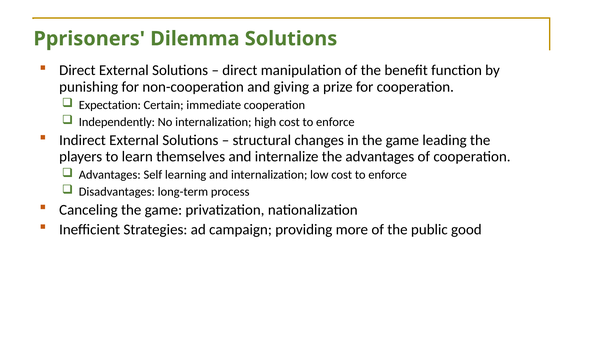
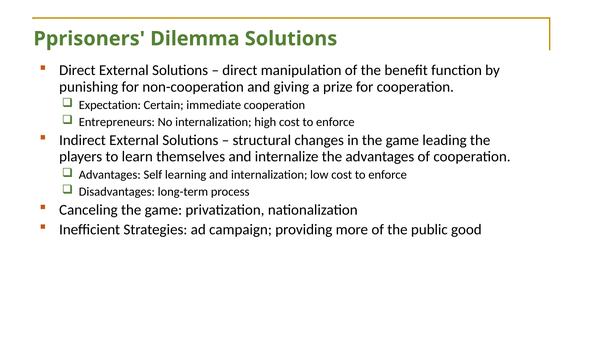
Independently: Independently -> Entrepreneurs (117, 122)
